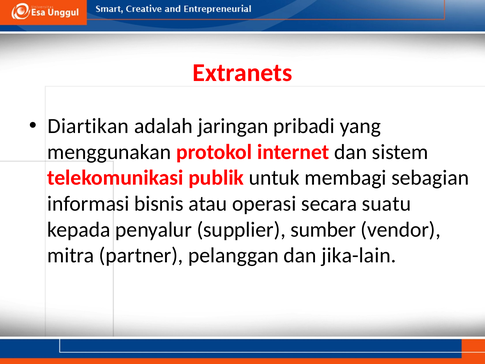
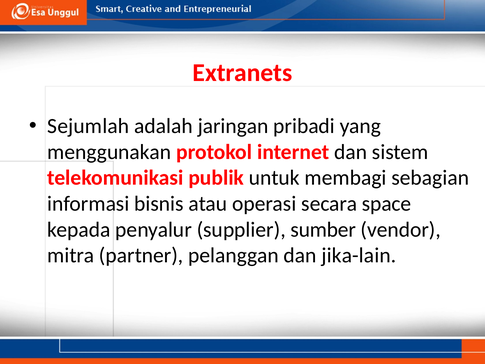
Diartikan: Diartikan -> Sejumlah (88, 126)
suatu: suatu -> space (387, 204)
